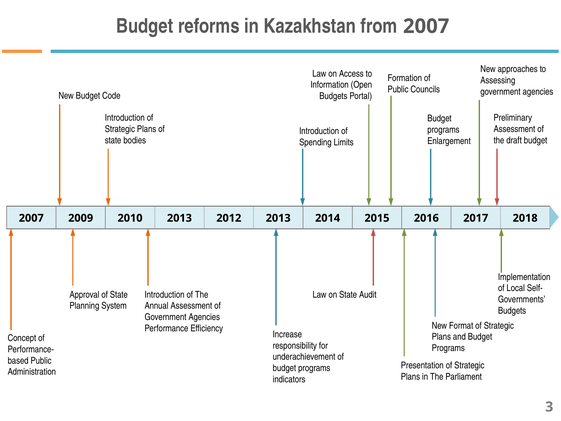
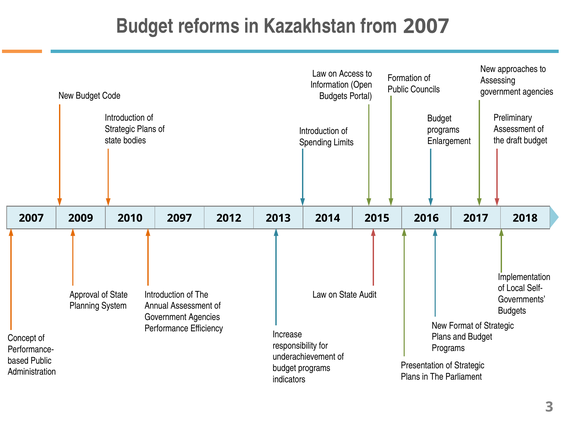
2010 2013: 2013 -> 2097 (179, 218)
